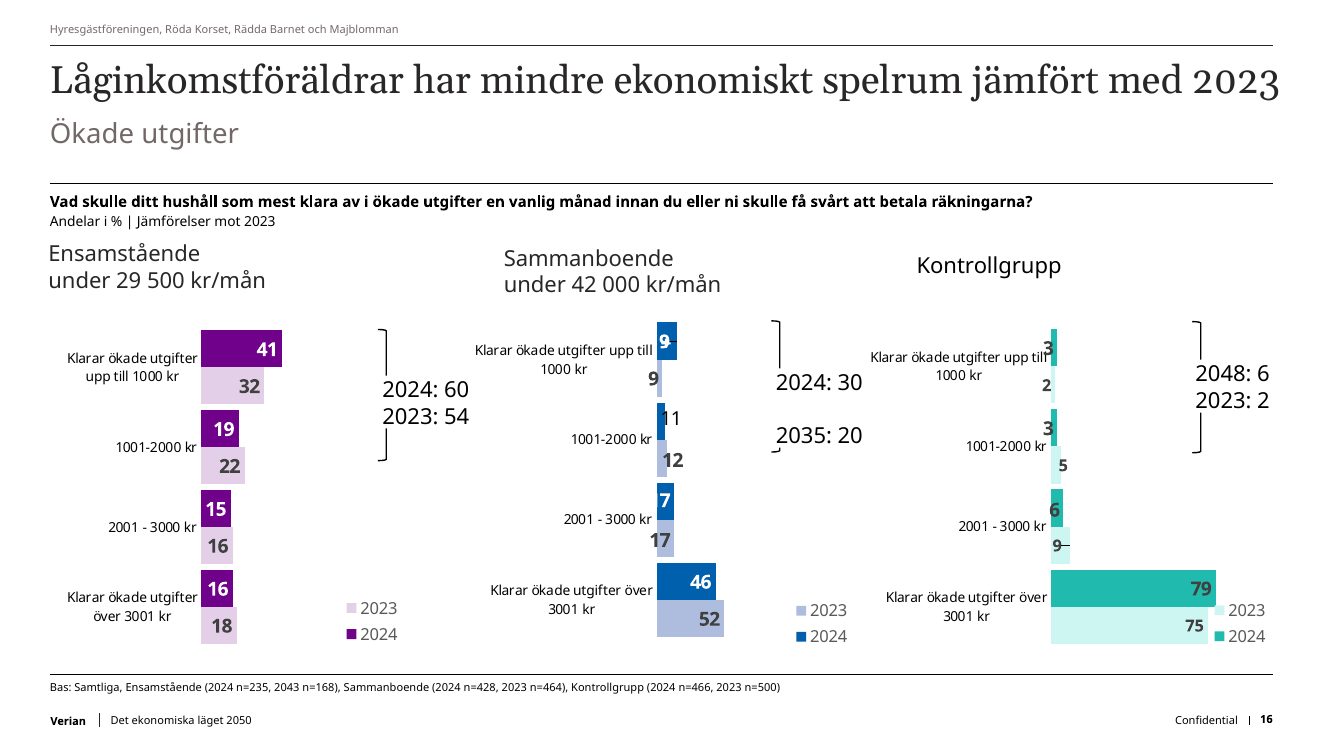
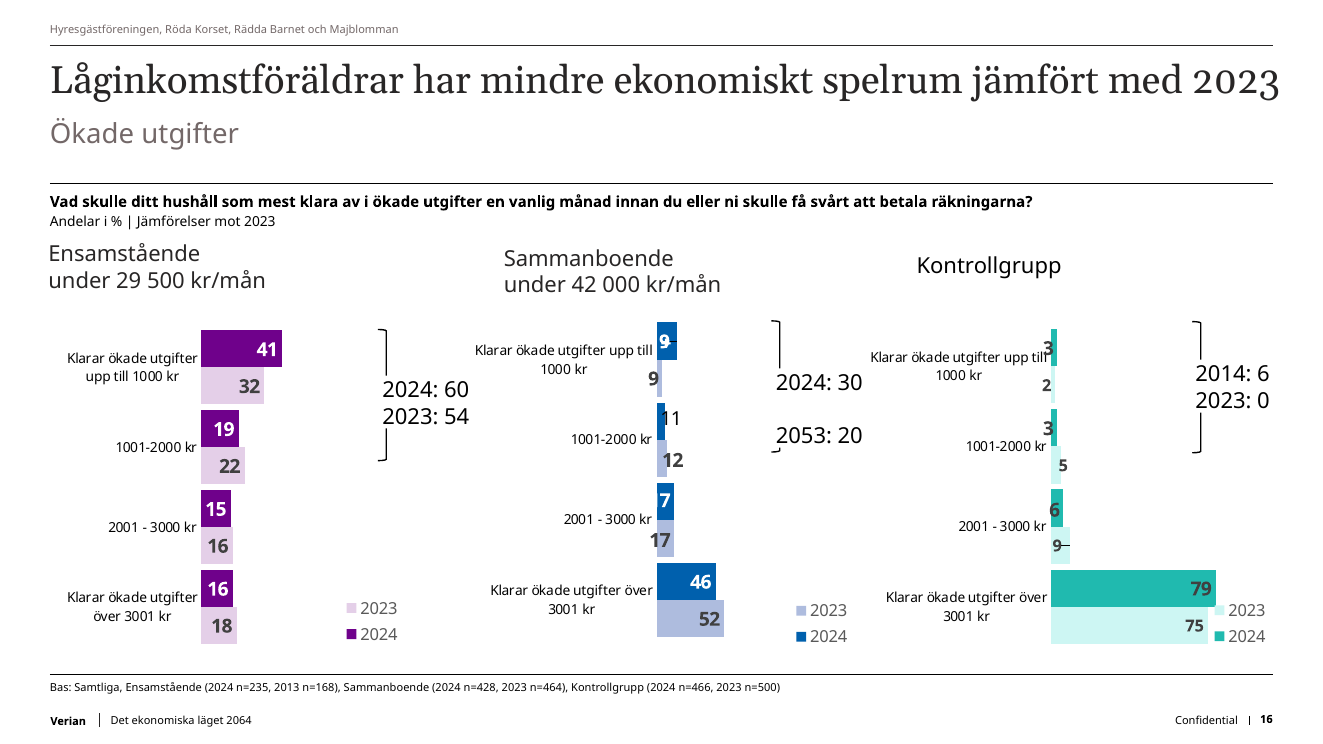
2048: 2048 -> 2014 (1223, 375)
2023 2: 2 -> 0 (1263, 401)
2035: 2035 -> 2053 (804, 436)
2043: 2043 -> 2013 (287, 688)
2050: 2050 -> 2064 (239, 721)
